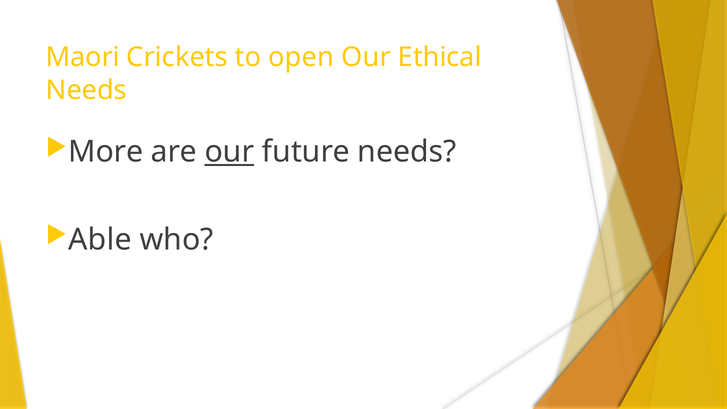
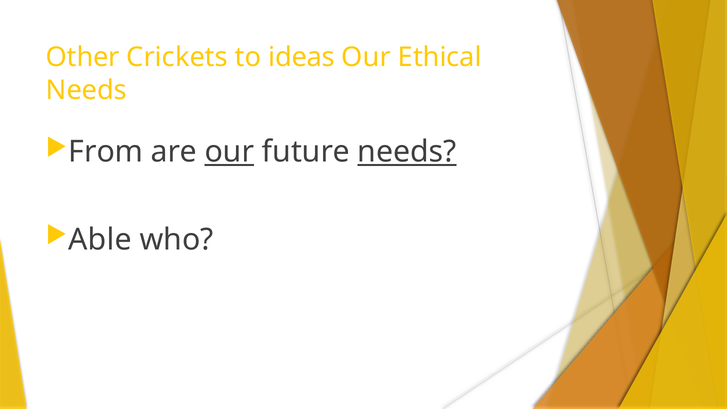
Maori: Maori -> Other (83, 57)
open: open -> ideas (302, 57)
More: More -> From (106, 152)
needs underline: none -> present (407, 152)
